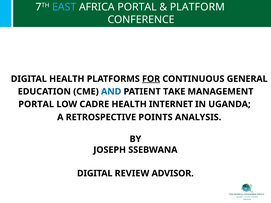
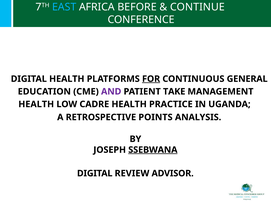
AFRICA PORTAL: PORTAL -> BEFORE (137, 7)
PLATFORM: PLATFORM -> CONTINUE (197, 7)
AND colour: blue -> purple (111, 92)
PORTAL: PORTAL -> HEALTH (36, 104)
INTERNET: INTERNET -> PRACTICE (171, 104)
SSEBWANA underline: none -> present (153, 150)
